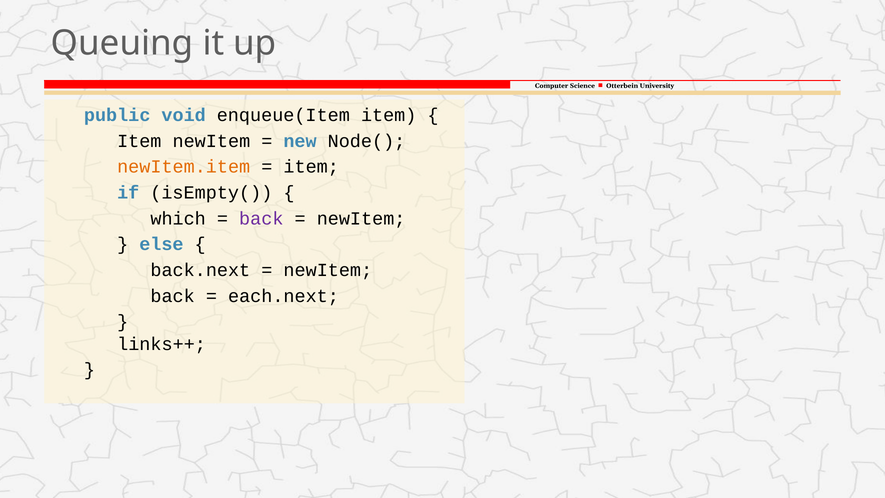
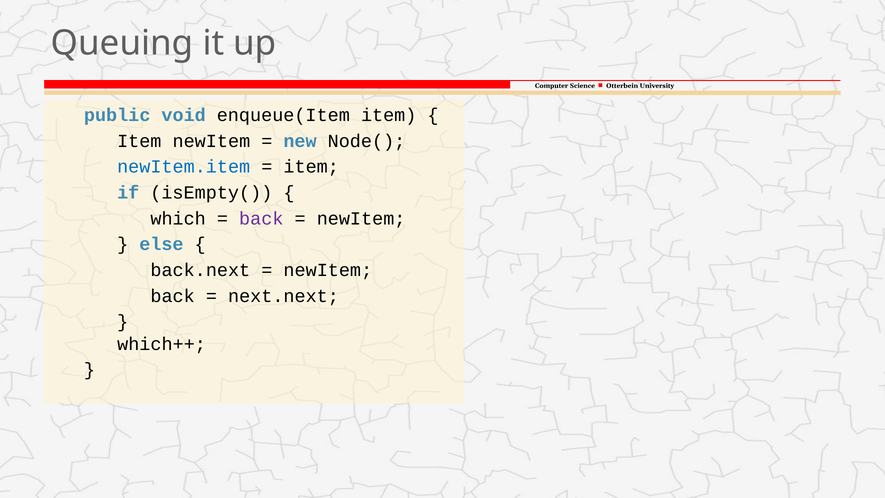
newItem.item colour: orange -> blue (184, 167)
each.next: each.next -> next.next (283, 296)
links++: links++ -> which++ (162, 344)
